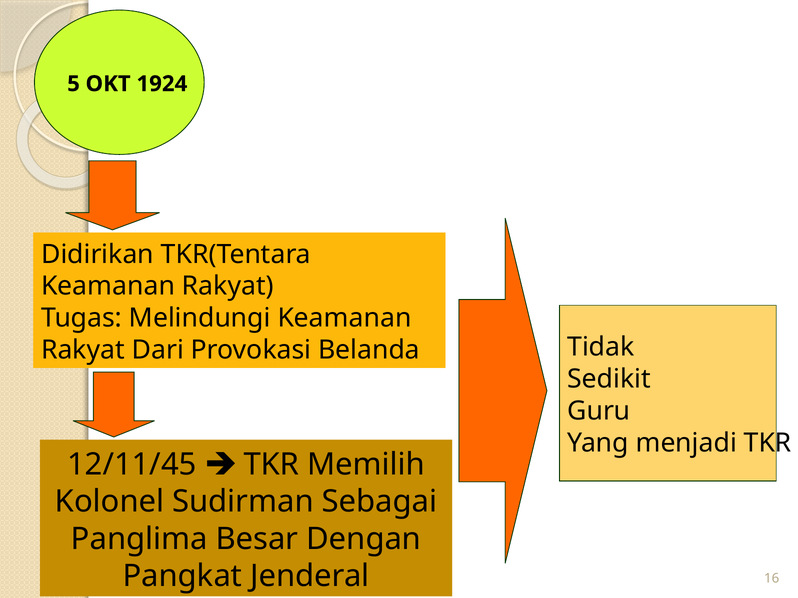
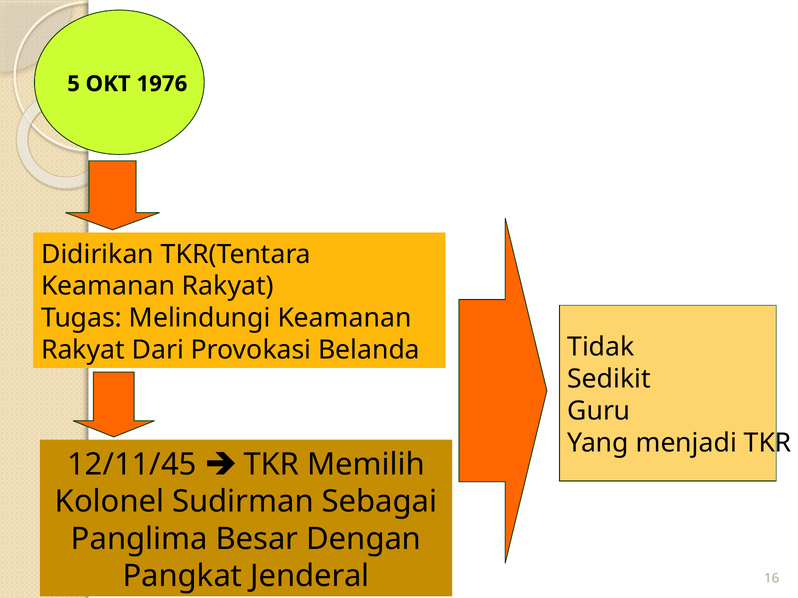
1924: 1924 -> 1976 (162, 84)
